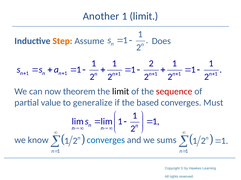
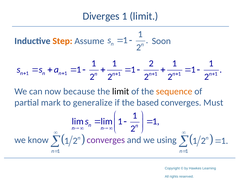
Another: Another -> Diverges (101, 16)
Does: Does -> Soon (161, 41)
theorem: theorem -> because (79, 92)
sequence colour: red -> orange (174, 92)
value: value -> mark (51, 103)
converges colour: blue -> purple (106, 141)
sums: sums -> using (167, 141)
